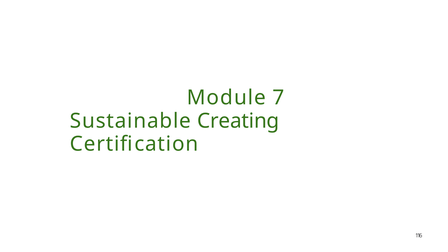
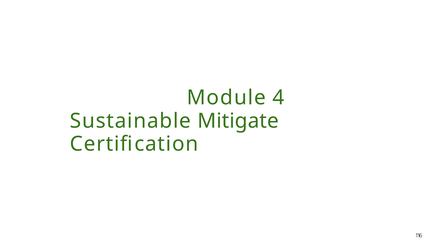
7: 7 -> 4 (279, 98)
Creating: Creating -> Mitigate (238, 121)
